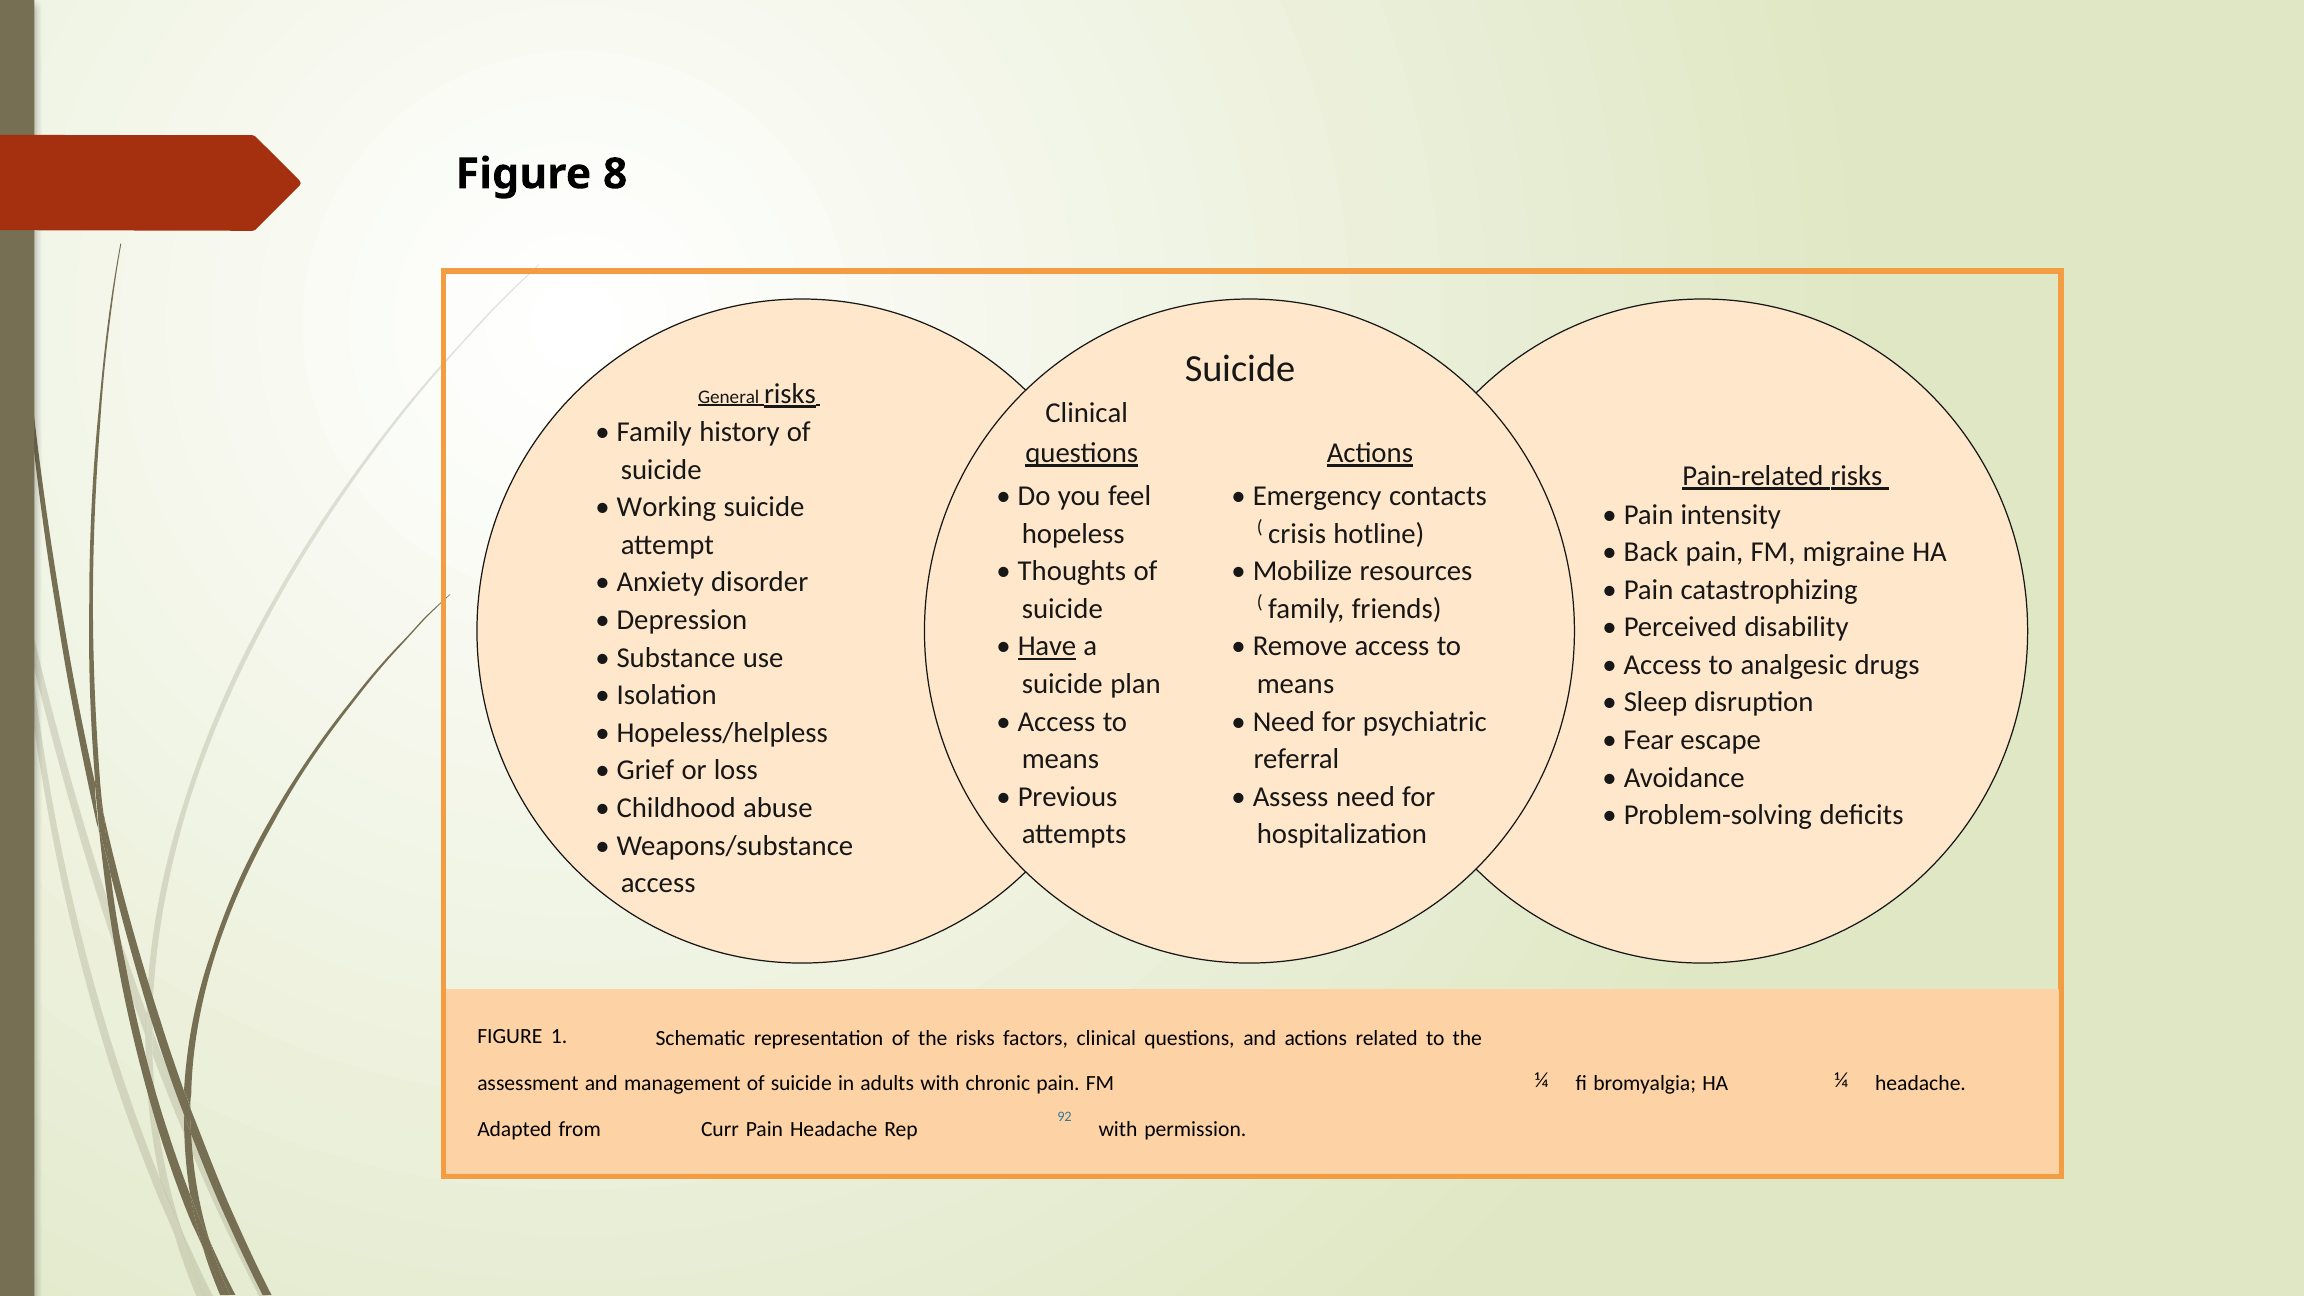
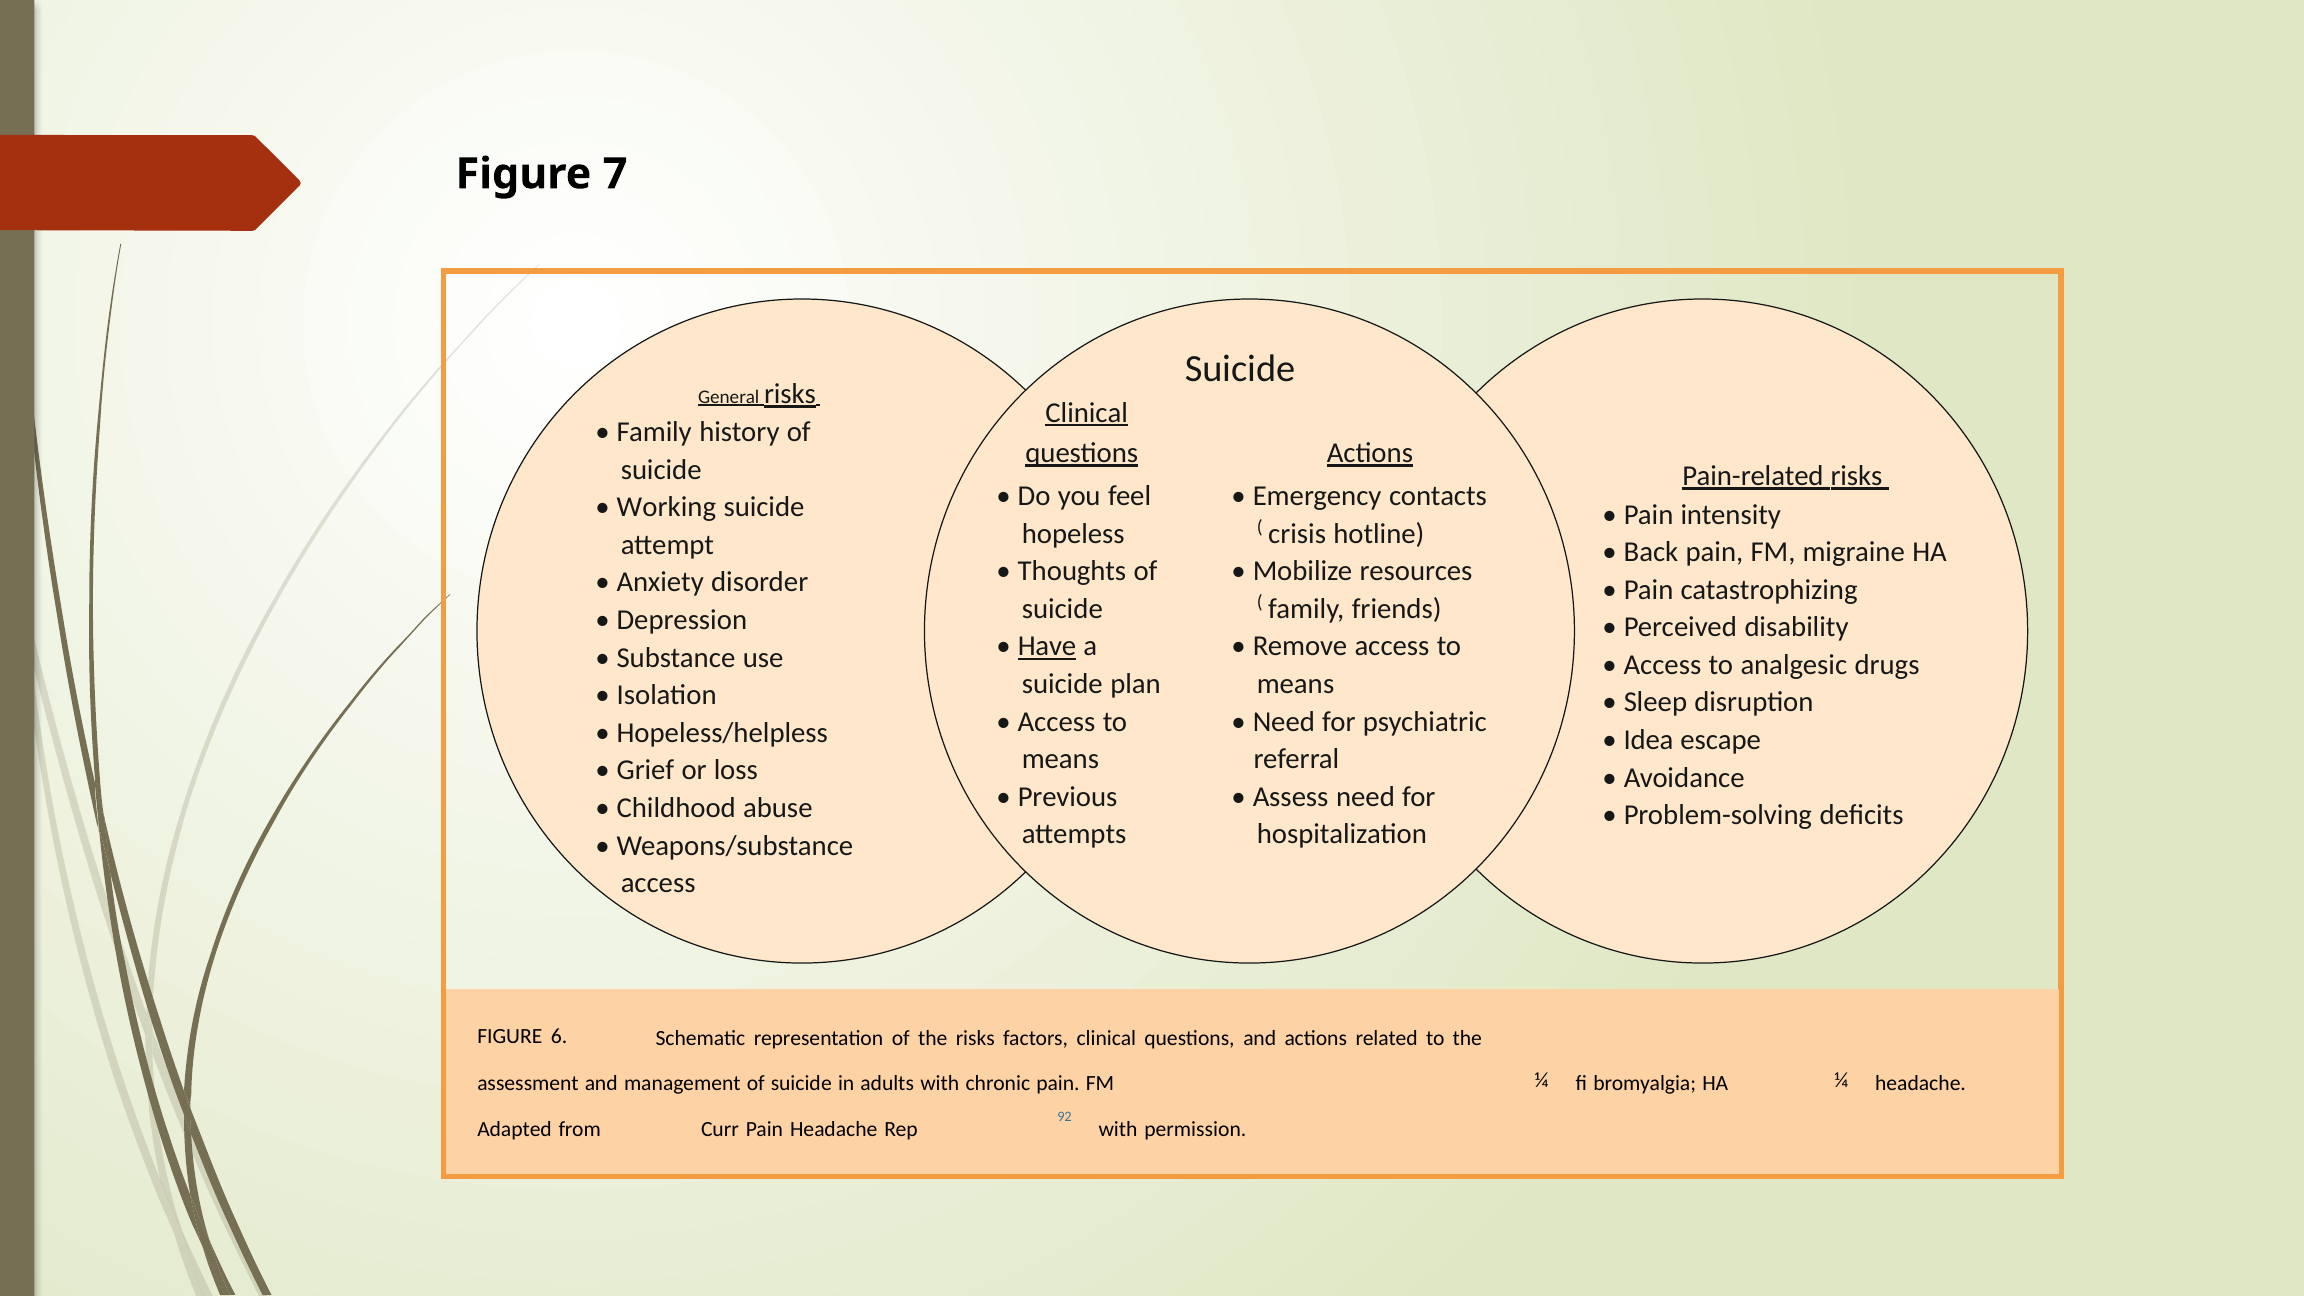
8: 8 -> 7 (615, 174)
Clinical underline: none -> present (1087, 413)
Fear: Fear -> Idea (1649, 740)
1: 1 -> 6 (559, 1037)
